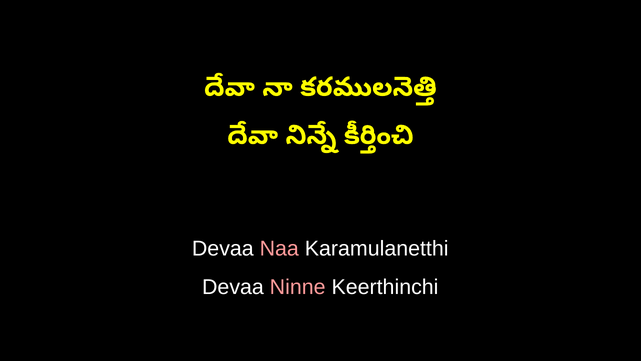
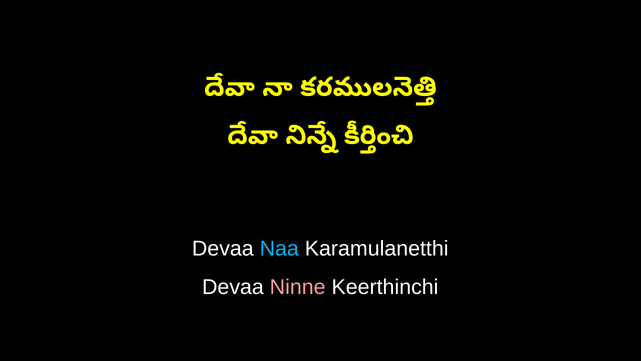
Naa colour: pink -> light blue (279, 248)
